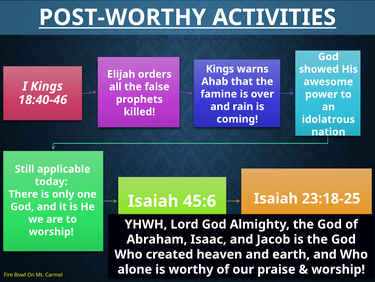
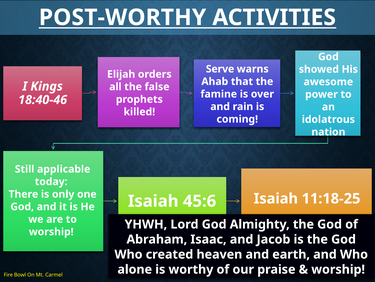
Kings: Kings -> Serve (220, 69)
23:18-25: 23:18-25 -> 11:18-25 (331, 198)
